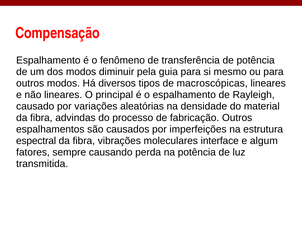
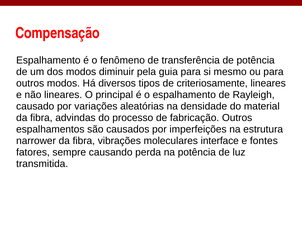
macroscópicas: macroscópicas -> criteriosamente (212, 83)
espectral: espectral -> narrower (36, 140)
algum: algum -> fontes (264, 140)
